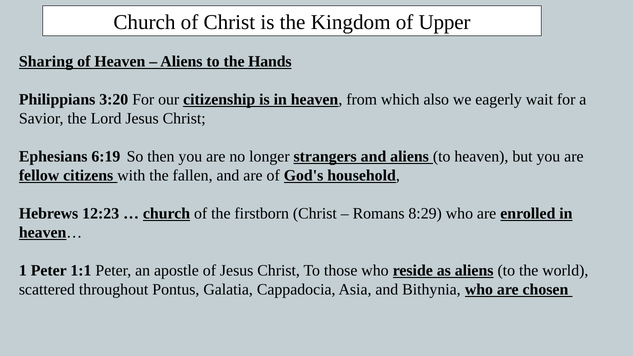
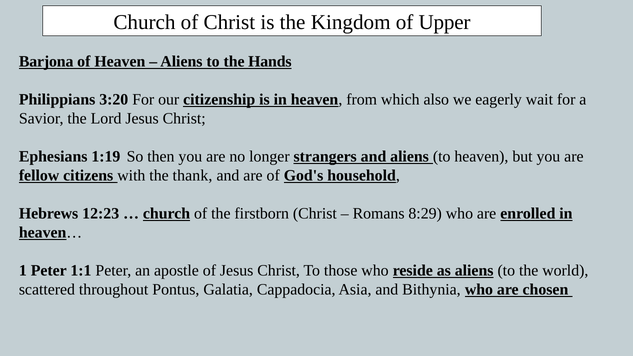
Sharing: Sharing -> Barjona (46, 62)
6:19: 6:19 -> 1:19 (106, 156)
fallen: fallen -> thank (193, 175)
